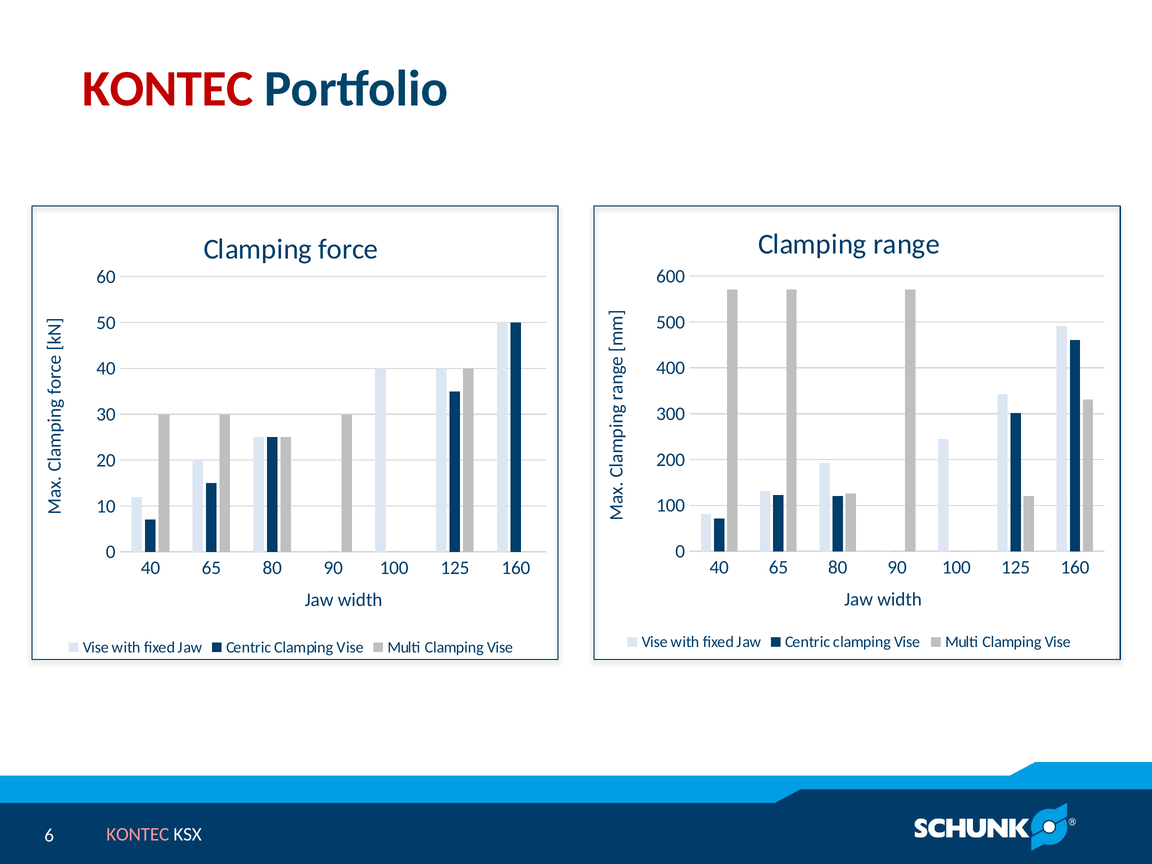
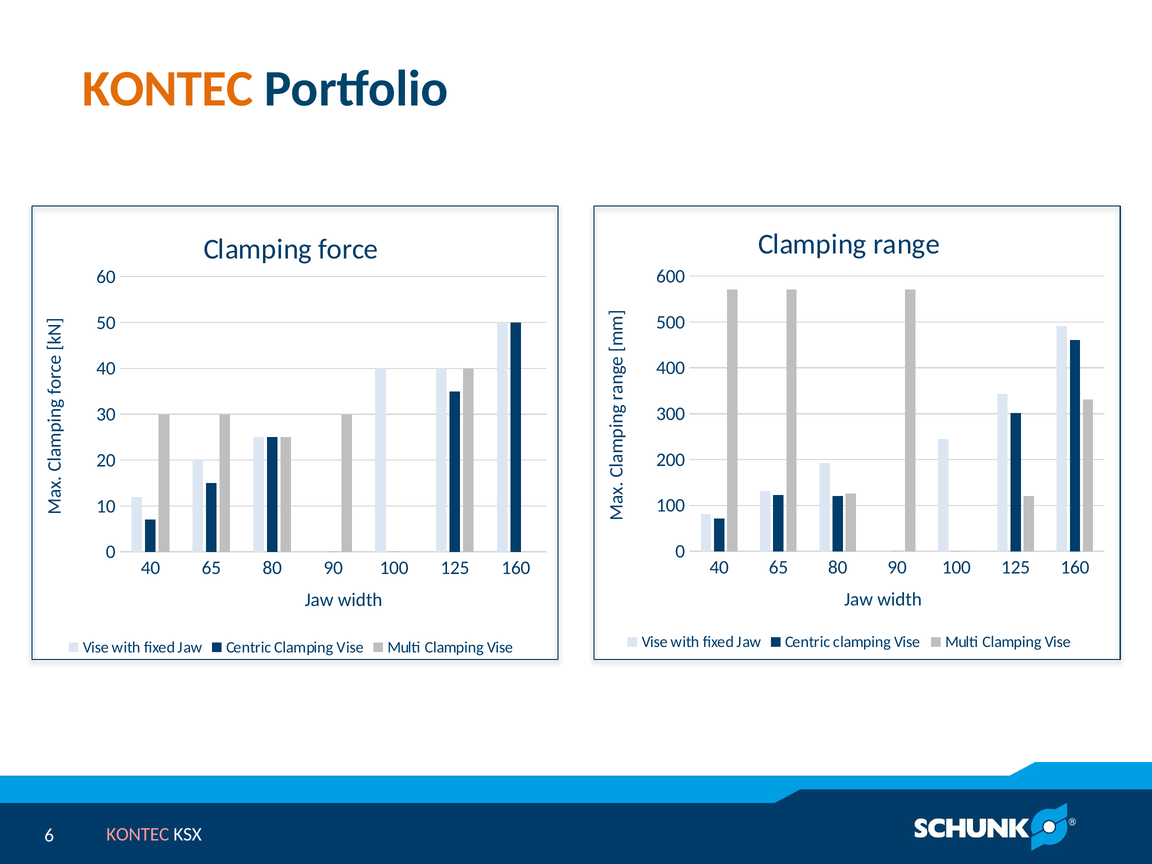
KONTEC colour: red -> orange (168, 89)
